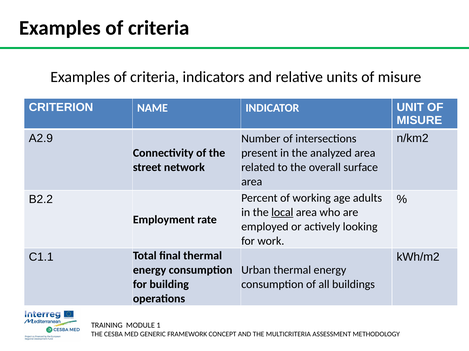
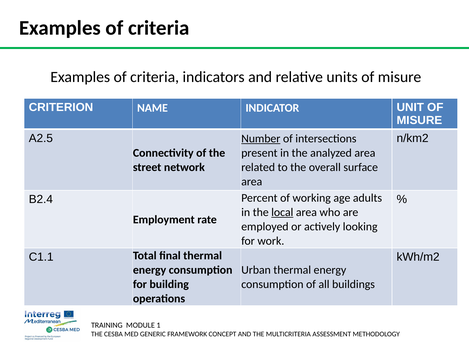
A2.9: A2.9 -> A2.5 (41, 139)
Number underline: none -> present (261, 139)
B2.2: B2.2 -> B2.4 (41, 200)
